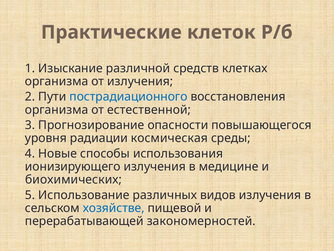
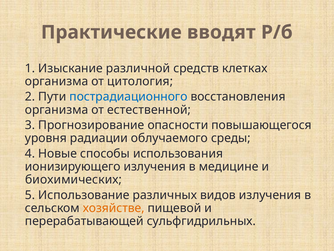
клеток: клеток -> вводят (221, 32)
от излучения: излучения -> цитология (140, 81)
космическая: космическая -> облучаемого (169, 138)
хозяйстве colour: blue -> orange (114, 208)
закономерностей: закономерностей -> сульфгидрильных (201, 221)
